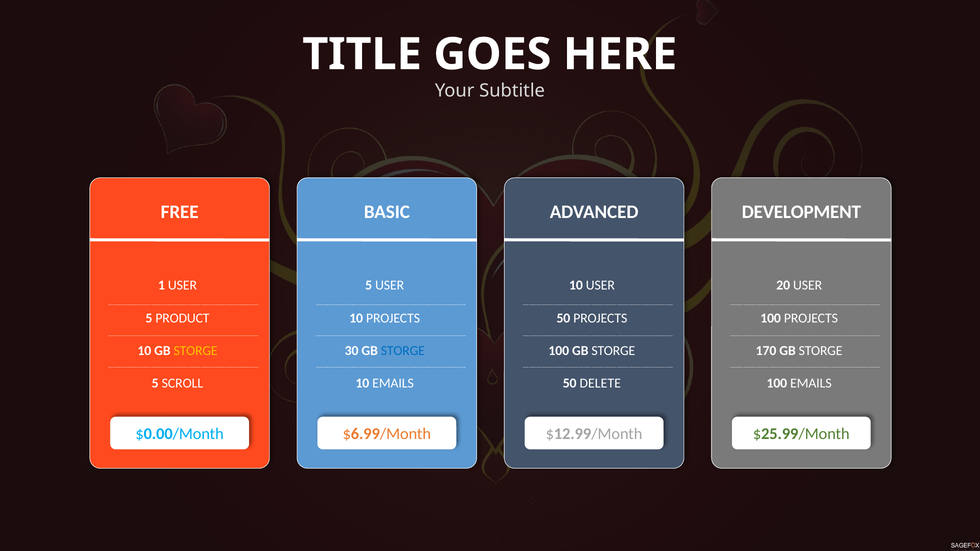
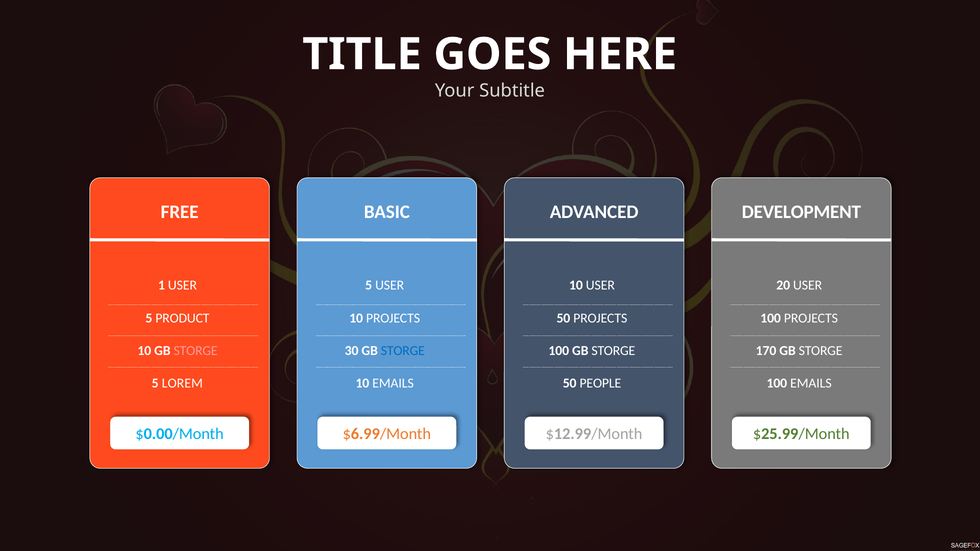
STORGE colour: yellow -> pink (196, 351)
SCROLL: SCROLL -> LOREM (182, 384)
DELETE: DELETE -> PEOPLE (600, 384)
